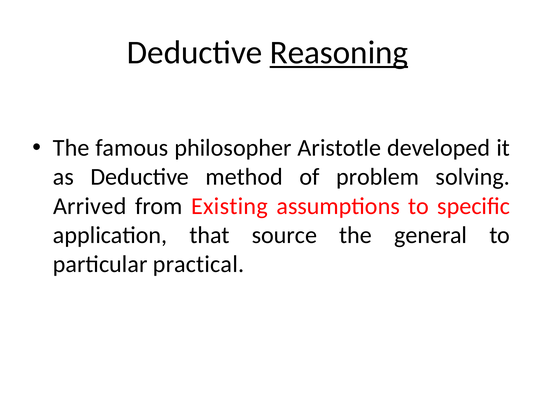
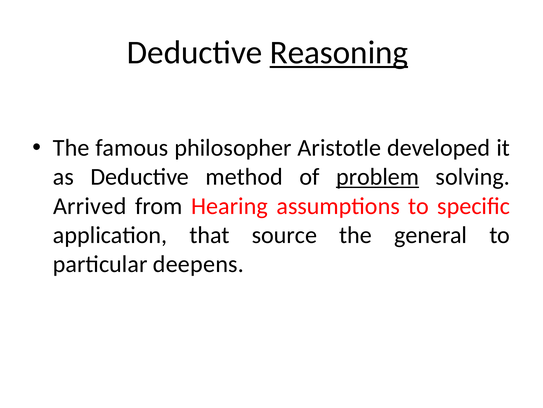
problem underline: none -> present (378, 177)
Existing: Existing -> Hearing (230, 206)
practical: practical -> deepens (198, 264)
